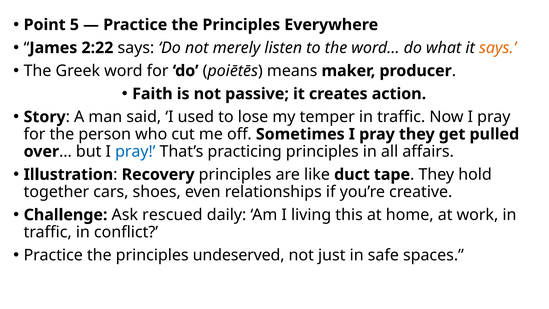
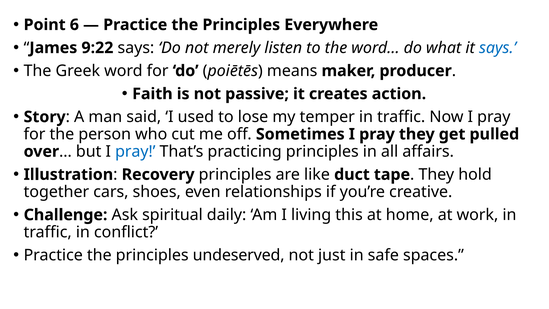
5: 5 -> 6 (74, 25)
2:22: 2:22 -> 9:22 (97, 48)
says colour: orange -> blue (498, 48)
rescued: rescued -> spiritual (172, 215)
